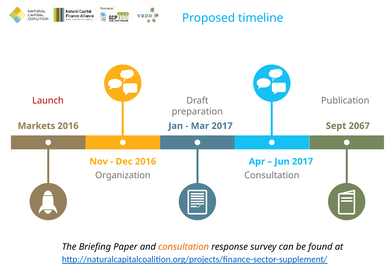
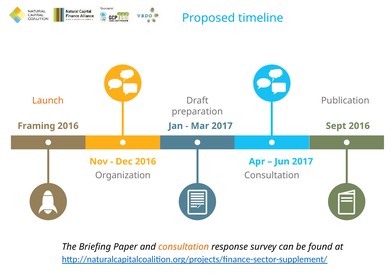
Launch colour: red -> orange (48, 101)
Markets: Markets -> Framing (36, 126)
Sept 2067: 2067 -> 2016 (359, 126)
